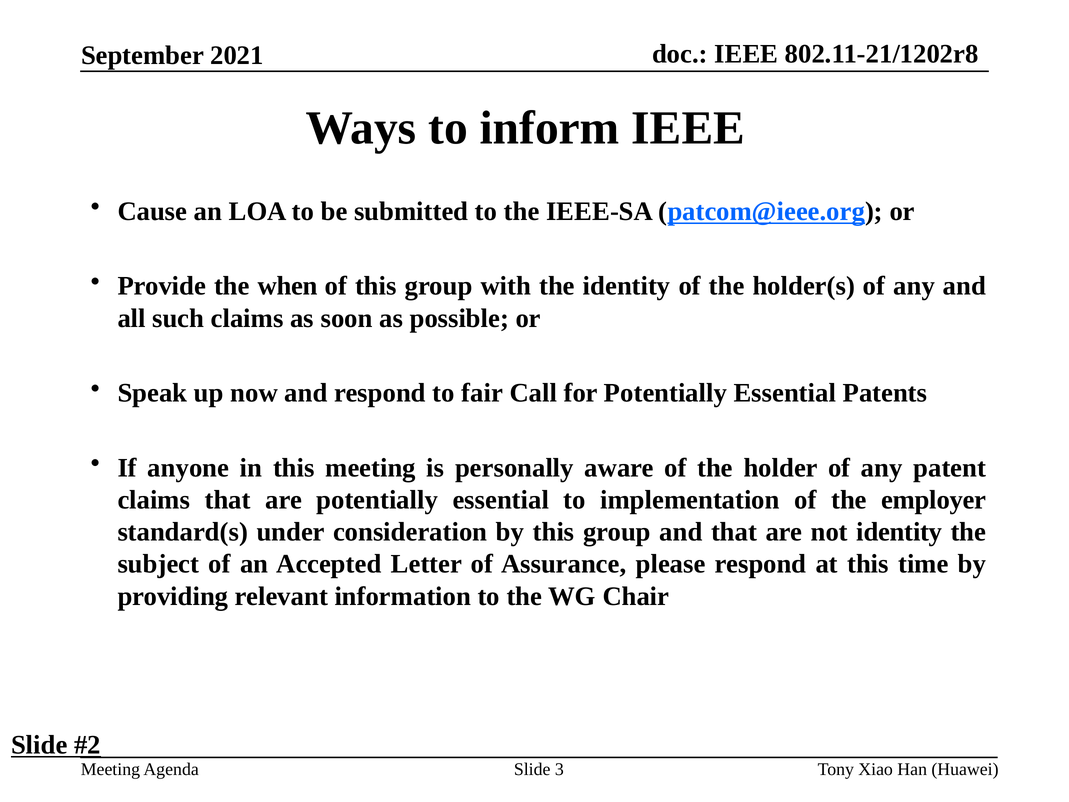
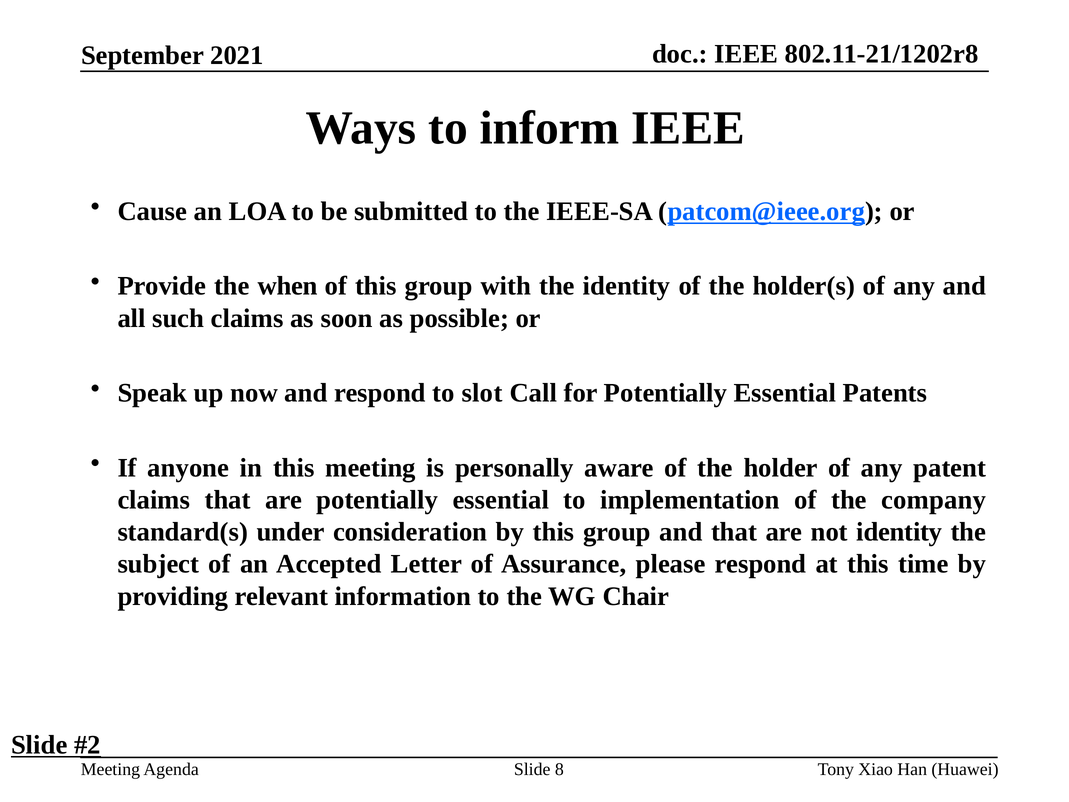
fair: fair -> slot (482, 393)
employer: employer -> company (934, 500)
3: 3 -> 8 (559, 769)
